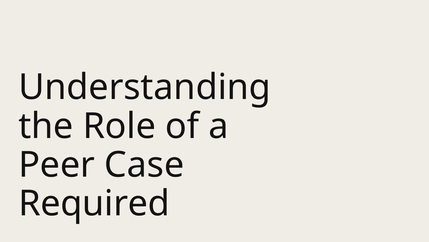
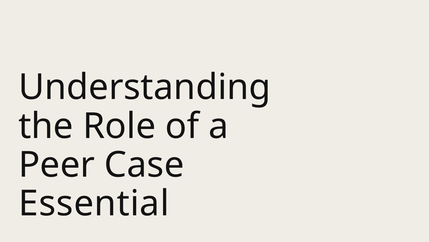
Required: Required -> Essential (94, 203)
